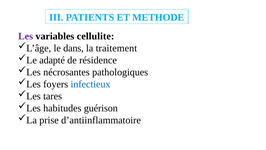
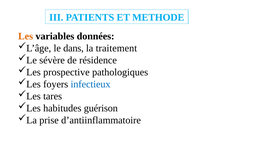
Les colour: purple -> orange (26, 36)
cellulite: cellulite -> données (96, 36)
adapté: adapté -> sévère (52, 60)
nécrosantes: nécrosantes -> prospective (66, 72)
